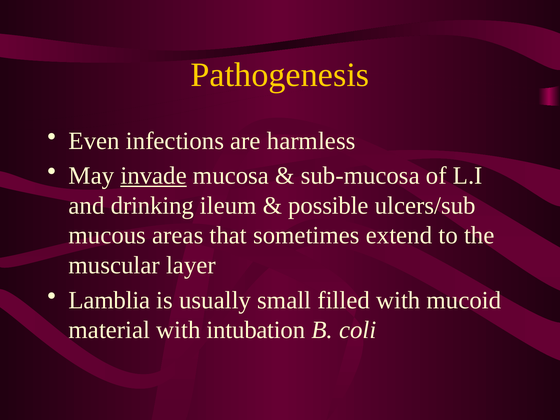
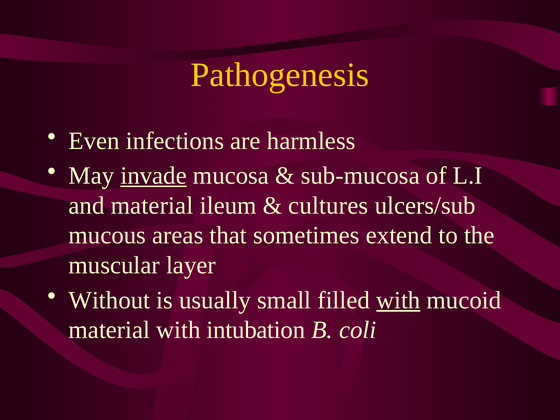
and drinking: drinking -> material (152, 206)
possible: possible -> cultures (328, 206)
Lamblia: Lamblia -> Without (109, 300)
with underline: none -> present (398, 300)
